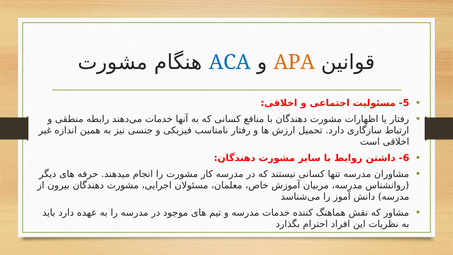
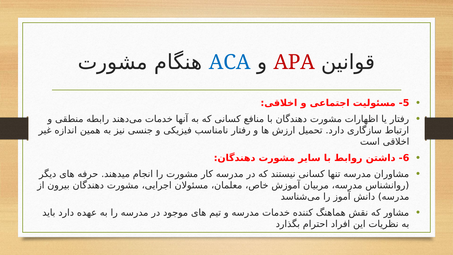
APA colour: orange -> red (294, 62)
